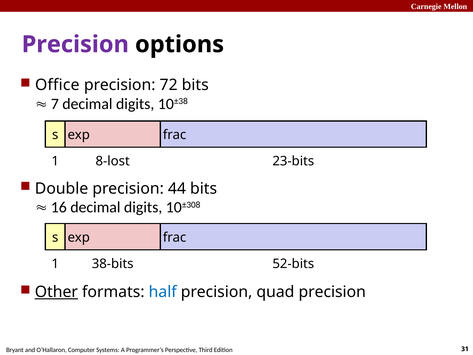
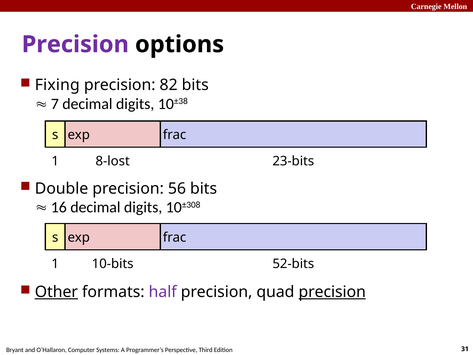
Office: Office -> Fixing (57, 85)
72: 72 -> 82 (169, 85)
44: 44 -> 56 (177, 188)
38-bits: 38-bits -> 10-bits (113, 264)
half colour: blue -> purple (163, 292)
precision underline: none -> present (332, 292)
